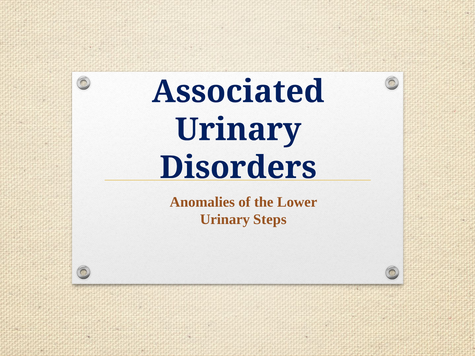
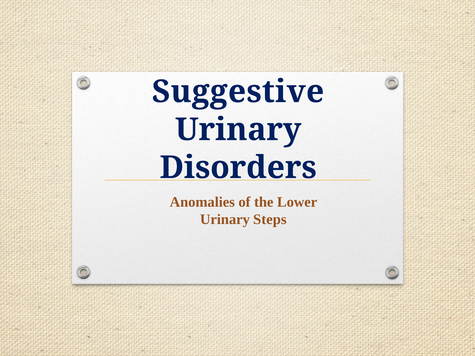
Associated: Associated -> Suggestive (238, 92)
